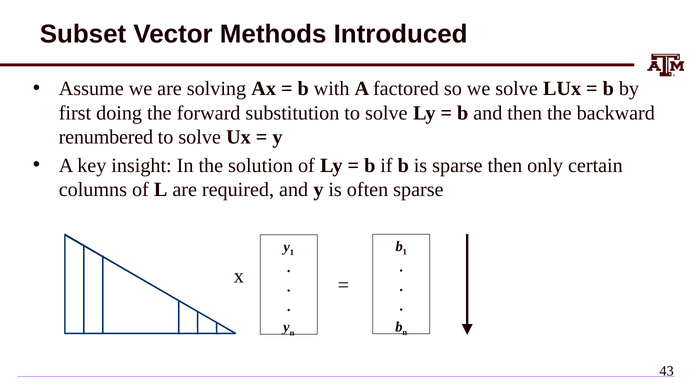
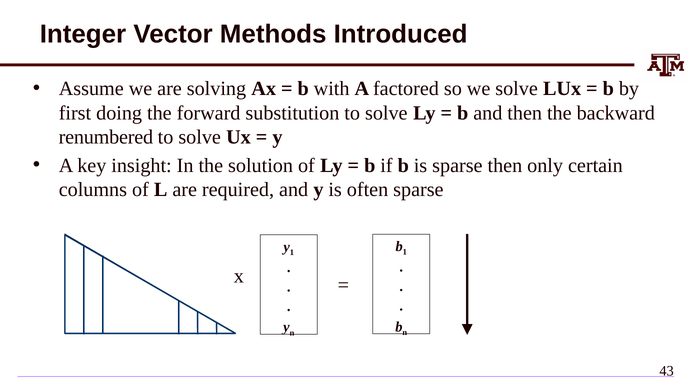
Subset: Subset -> Integer (83, 34)
